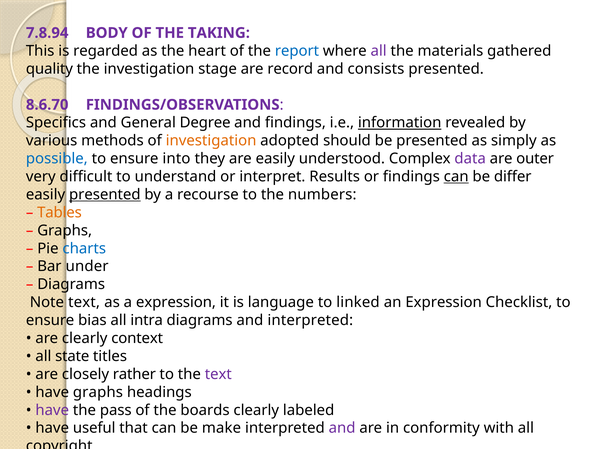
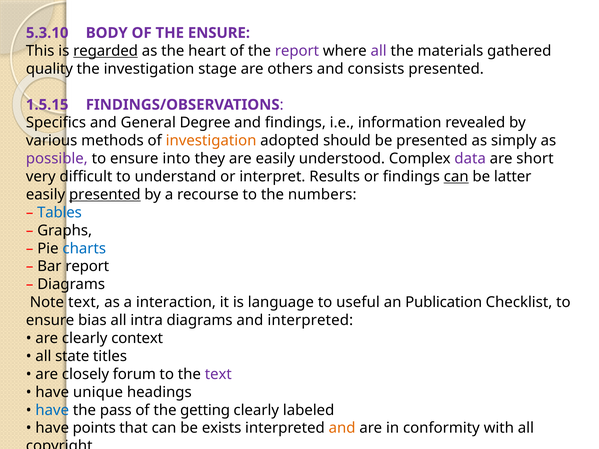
7.8.94: 7.8.94 -> 5.3.10 (47, 33)
THE TAKING: TAKING -> ENSURE (219, 33)
regarded underline: none -> present (106, 51)
report colour: blue -> purple (297, 51)
record: record -> others (290, 69)
8.6.70: 8.6.70 -> 1.5.15 (47, 105)
information underline: present -> none (400, 123)
possible colour: blue -> purple (57, 159)
outer: outer -> short (535, 159)
differ: differ -> latter (513, 177)
Tables colour: orange -> blue (59, 213)
Bar under: under -> report (87, 267)
a expression: expression -> interaction (176, 302)
linked: linked -> useful (358, 302)
an Expression: Expression -> Publication (444, 302)
rather: rather -> forum (134, 374)
have graphs: graphs -> unique (98, 392)
have colour: purple -> blue (52, 410)
boards: boards -> getting (205, 410)
useful: useful -> points (94, 428)
make: make -> exists (222, 428)
and colour: purple -> orange (342, 428)
